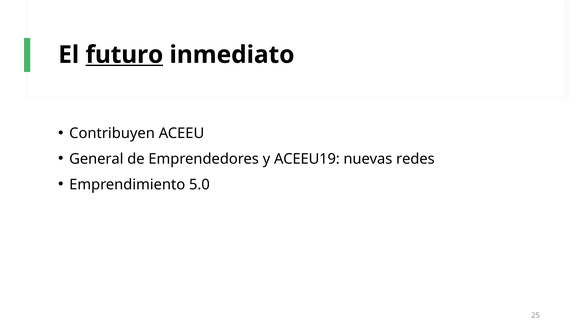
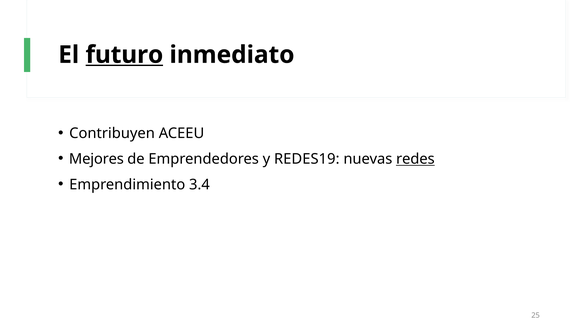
General: General -> Mejores (96, 159)
ACEEU19: ACEEU19 -> REDES19 (307, 159)
redes underline: none -> present (415, 159)
5.0: 5.0 -> 3.4 (199, 184)
